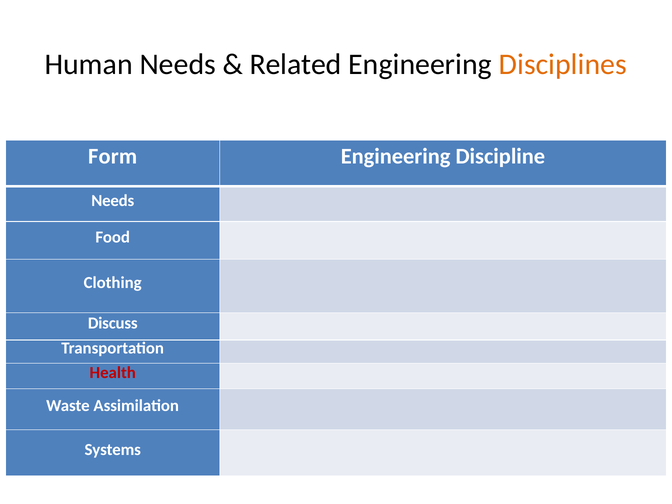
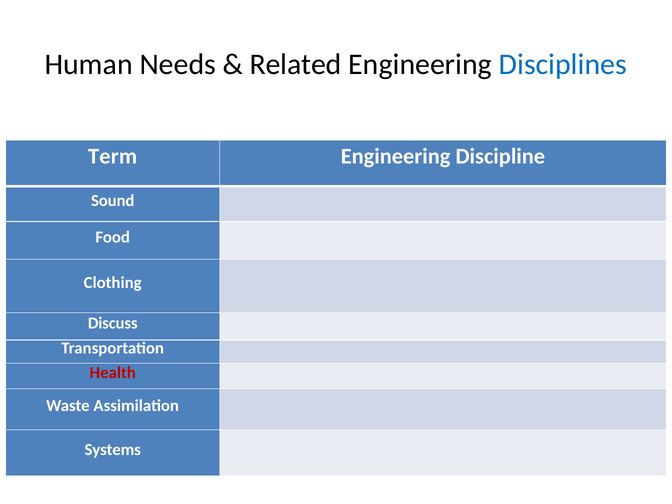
Disciplines colour: orange -> blue (563, 64)
Form: Form -> Term (113, 156)
Needs: Needs -> Sound (113, 200)
